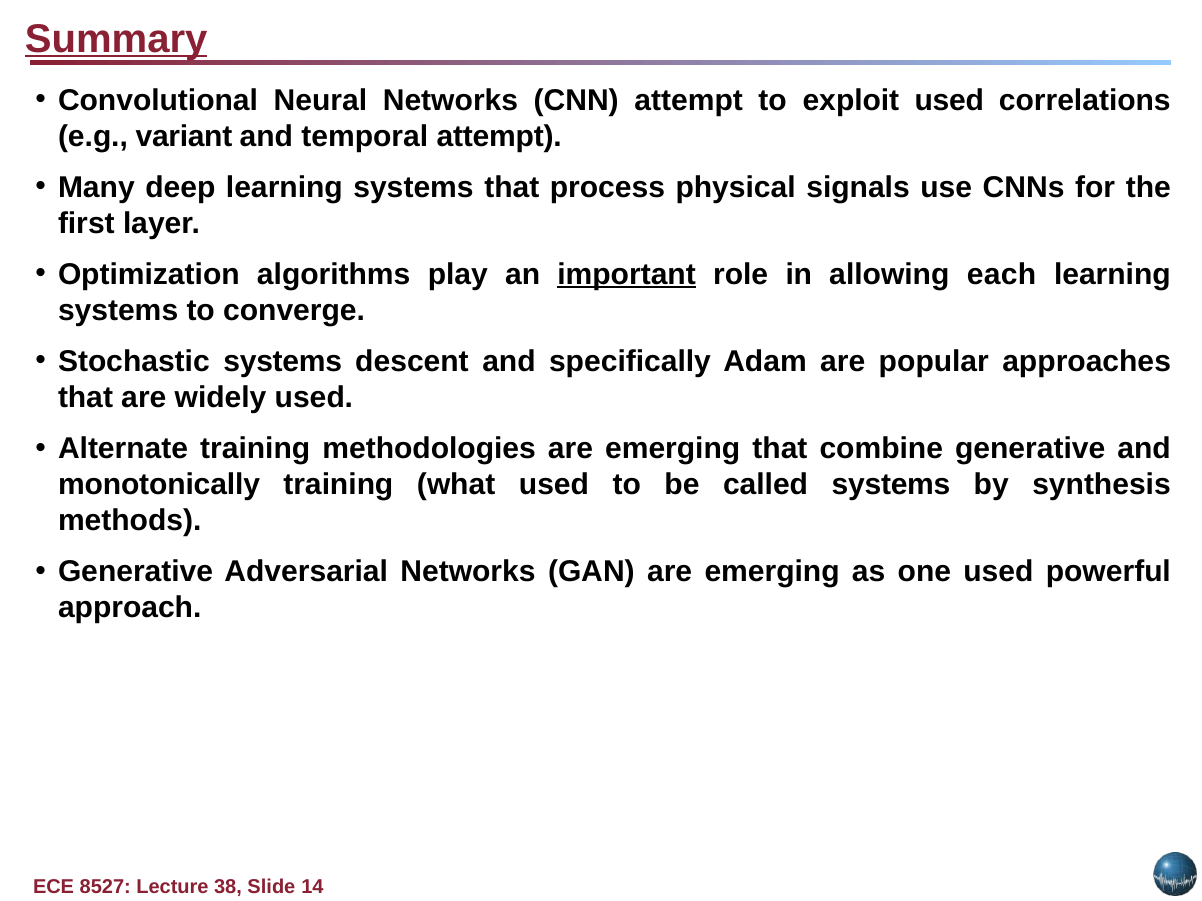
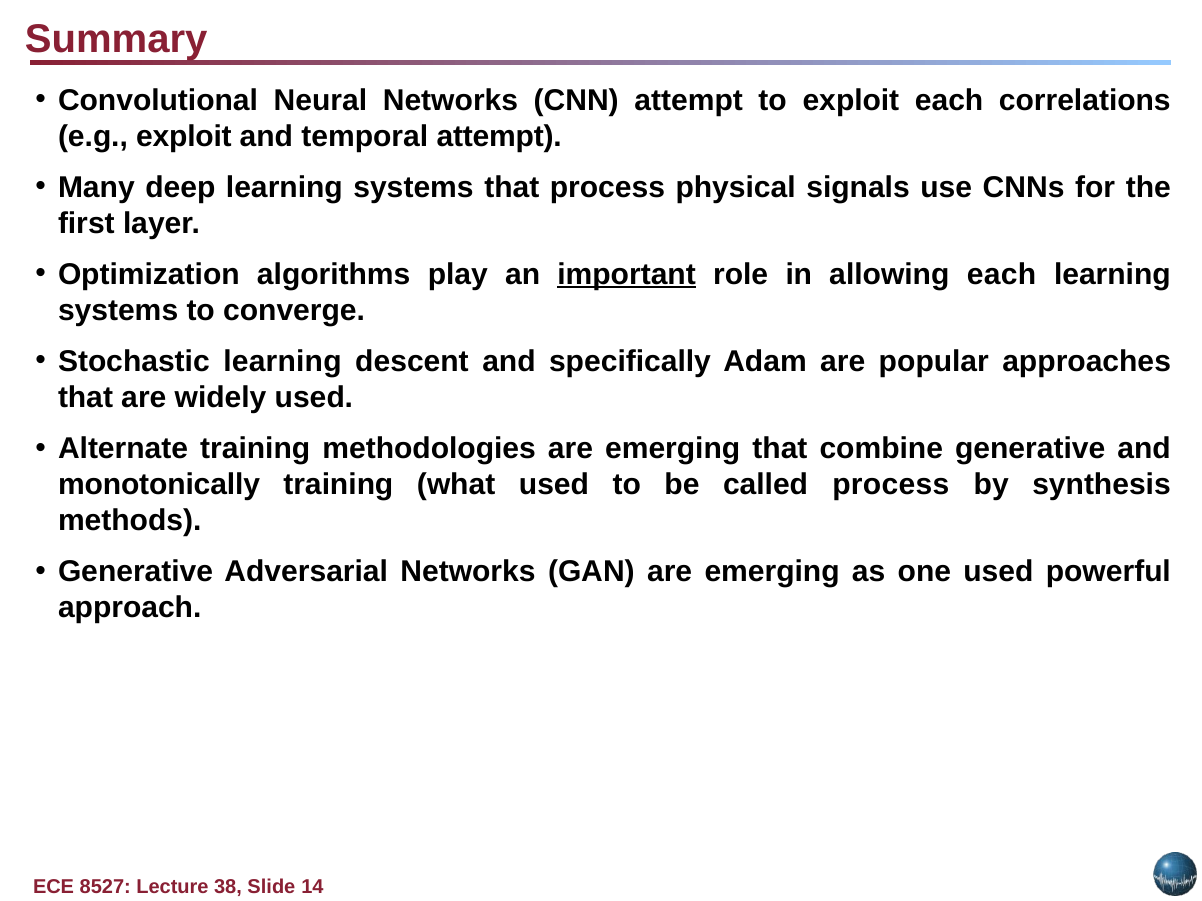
Summary underline: present -> none (116, 39)
exploit used: used -> each (949, 100)
e.g variant: variant -> exploit (184, 136)
Stochastic systems: systems -> learning (282, 362)
called systems: systems -> process (891, 485)
